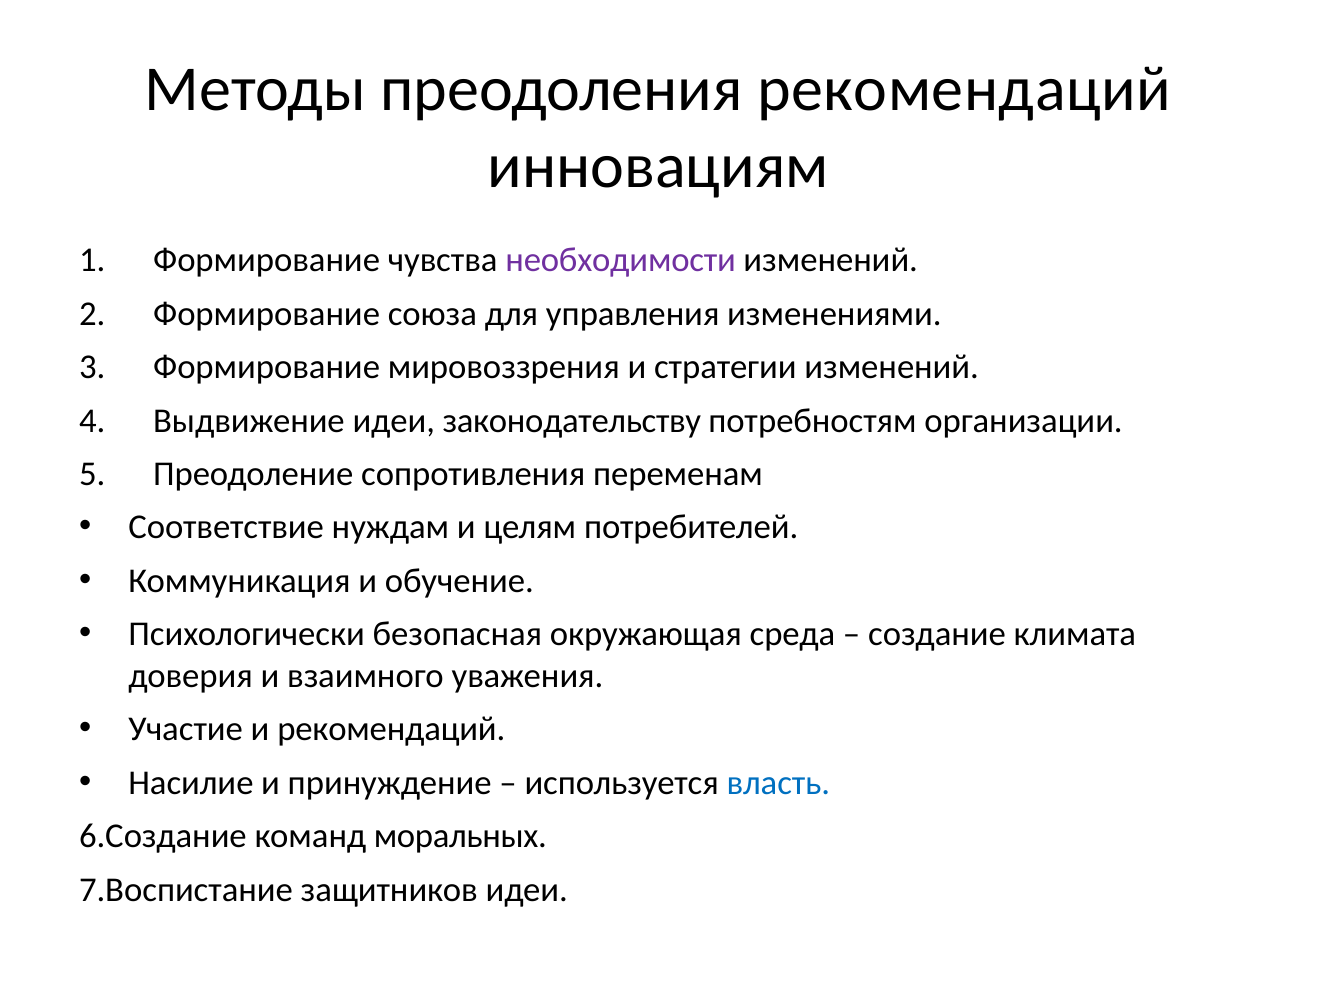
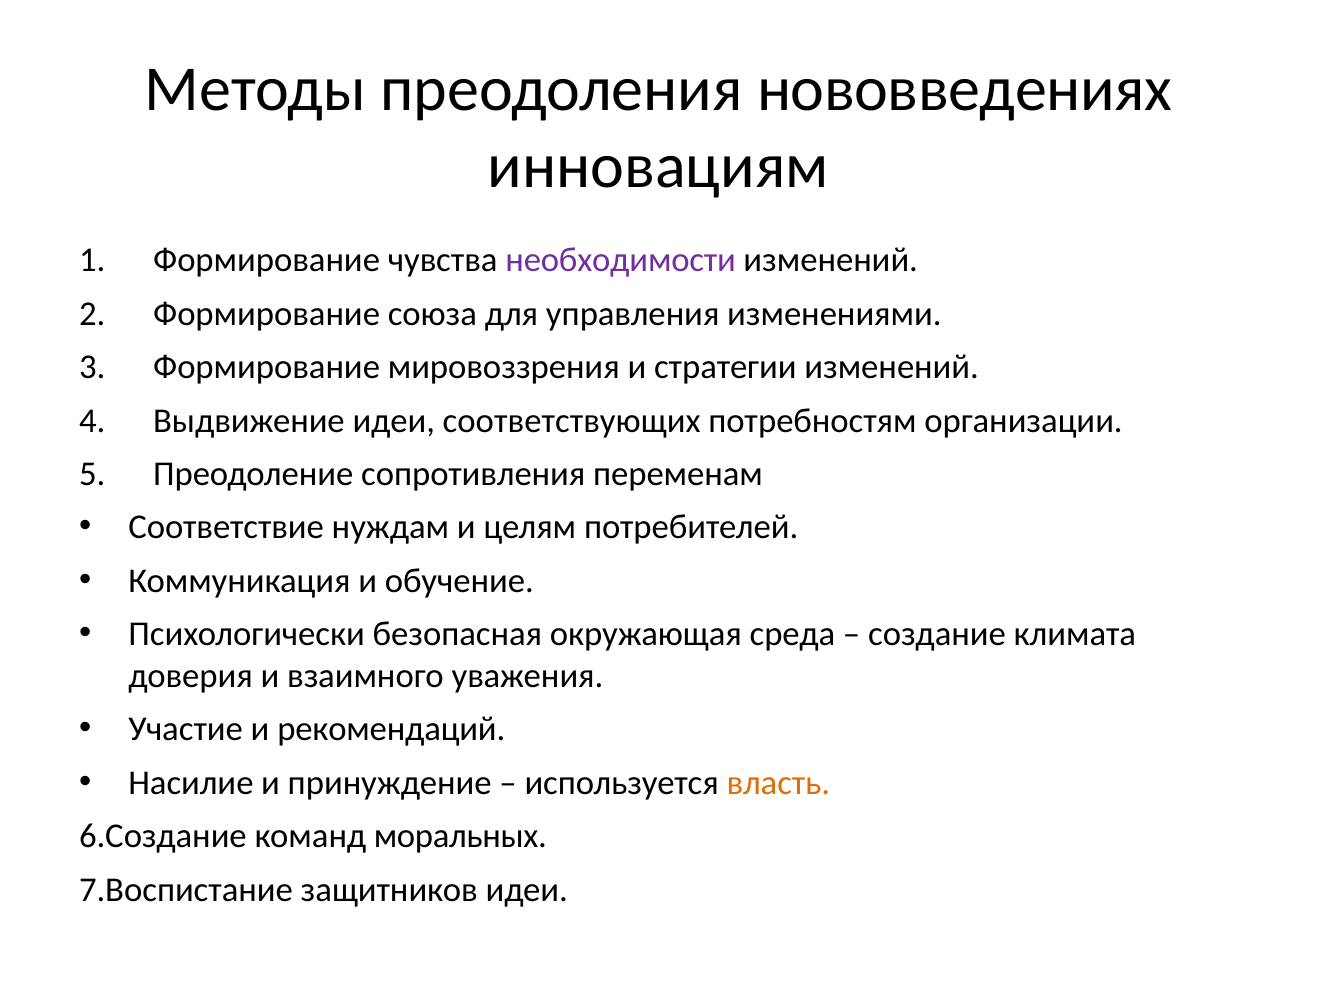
преодоления рекомендаций: рекомендаций -> нововведениях (965, 89)
законодательству: законодательству -> соответствующих (572, 421)
власть colour: blue -> orange (778, 783)
